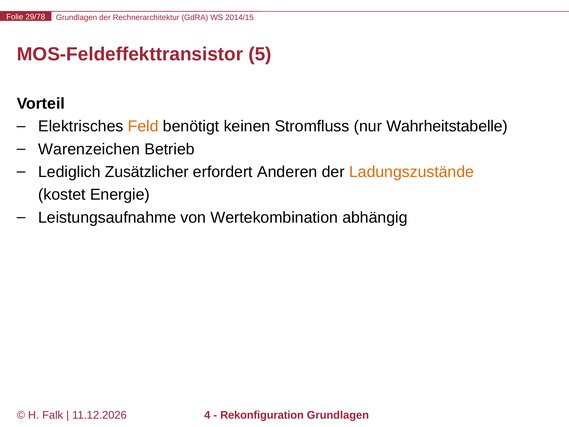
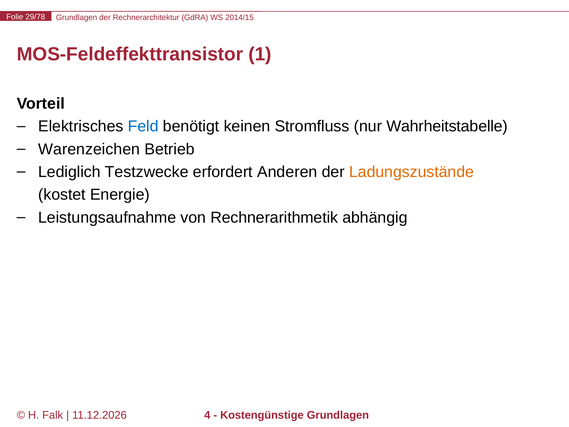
5: 5 -> 1 (260, 54)
Feld colour: orange -> blue (143, 126)
Zusätzlicher: Zusätzlicher -> Testzwecke (147, 172)
Wertekombination: Wertekombination -> Rechnerarithmetik (274, 217)
Rekonfiguration: Rekonfiguration -> Kostengünstige (262, 415)
